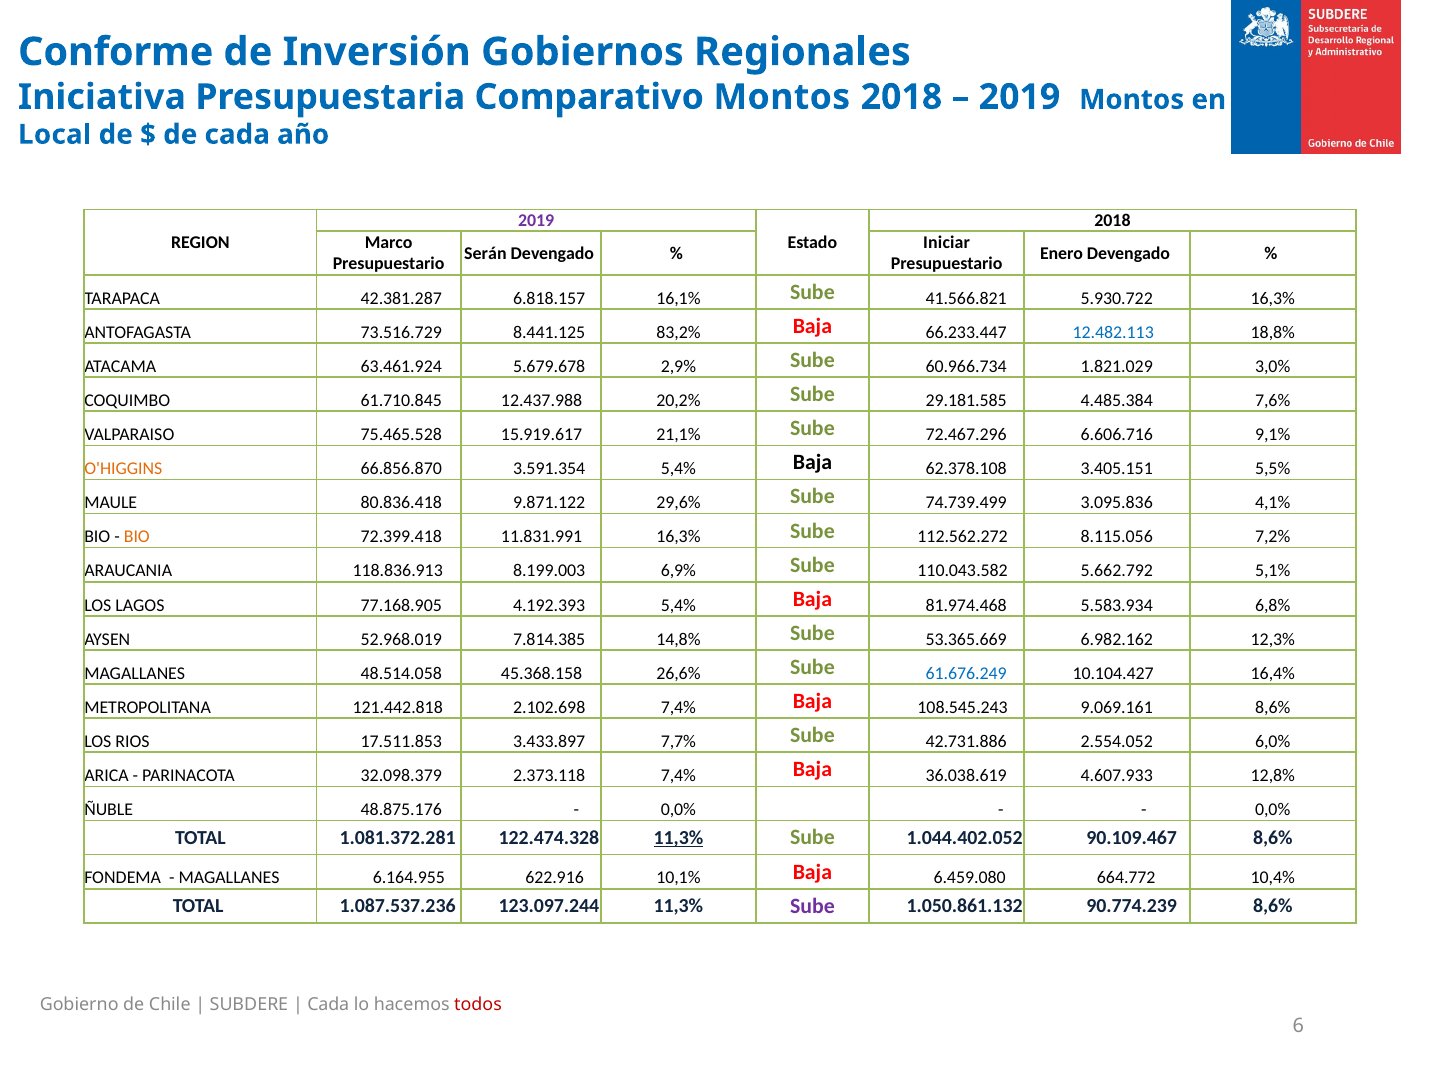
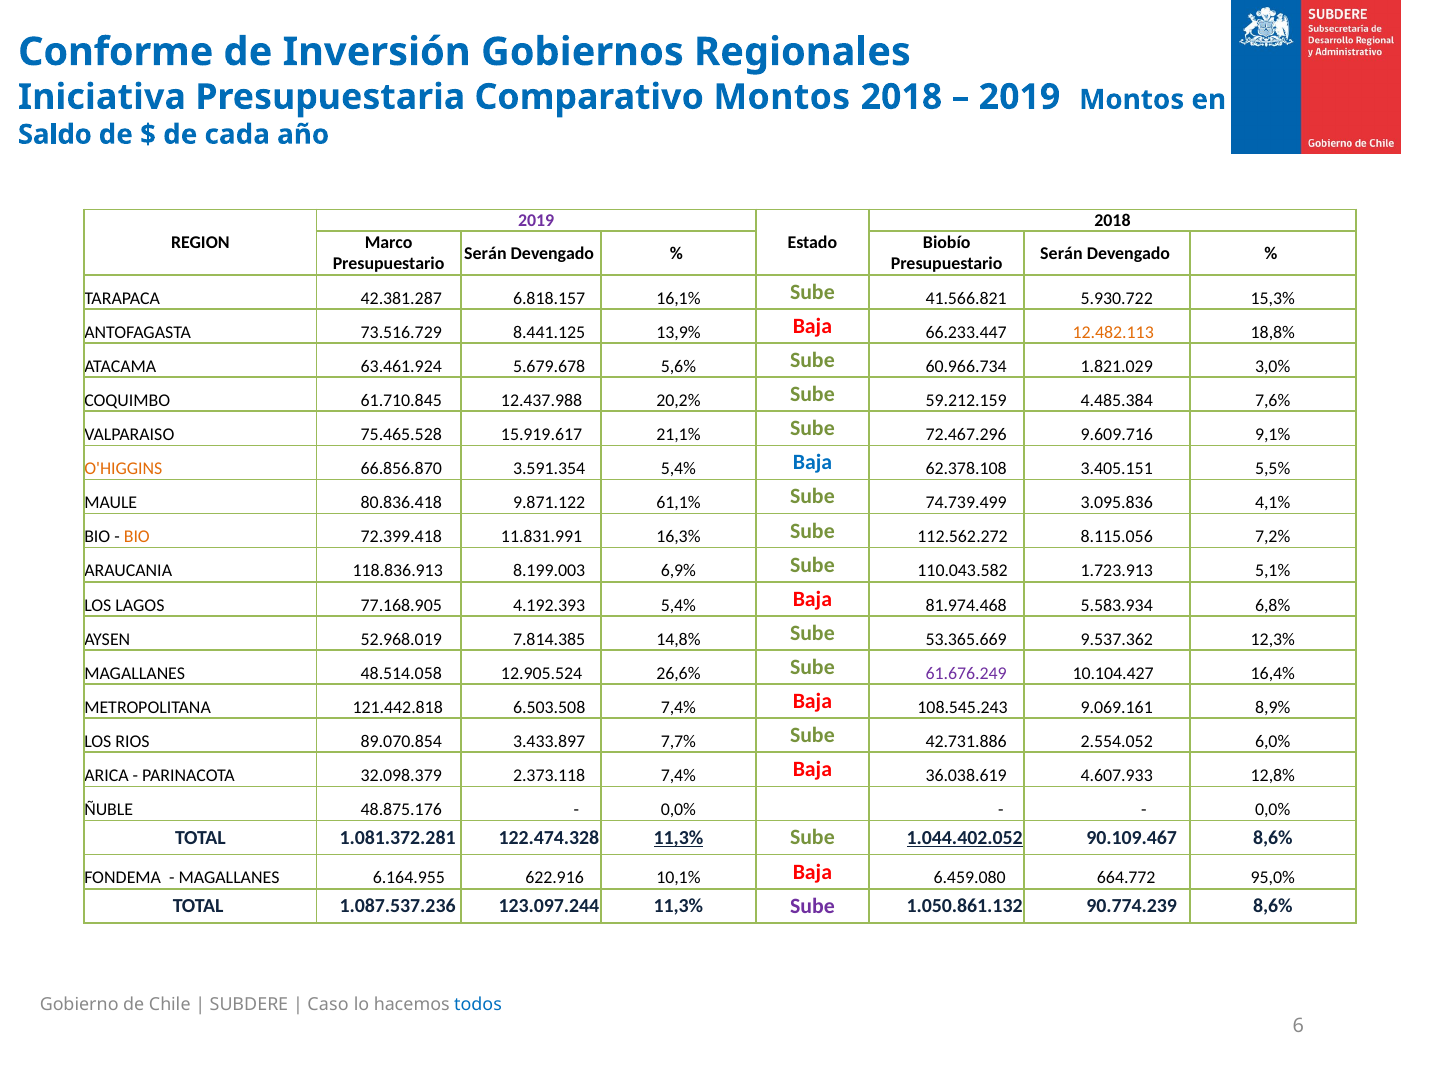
Local: Local -> Saldo (55, 135)
Iniciar: Iniciar -> Biobío (947, 242)
Enero: Enero -> Serán (1061, 253)
5.930.722 16,3%: 16,3% -> 15,3% (1273, 298)
83,2%: 83,2% -> 13,9% (678, 332)
12.482.113 colour: blue -> orange (1113, 332)
2,9%: 2,9% -> 5,6% (678, 366)
29.181.585: 29.181.585 -> 59.212.159 (966, 400)
6.606.716: 6.606.716 -> 9.609.716 (1117, 435)
Baja colour: black -> blue (812, 463)
29,6%: 29,6% -> 61,1% (678, 503)
5.662.792: 5.662.792 -> 1.723.913 (1117, 571)
6.982.162: 6.982.162 -> 9.537.362 (1117, 639)
45.368.158: 45.368.158 -> 12.905.524 (542, 673)
61.676.249 colour: blue -> purple (966, 673)
2.102.698: 2.102.698 -> 6.503.508 (549, 707)
9.069.161 8,6%: 8,6% -> 8,9% (1273, 707)
17.511.853: 17.511.853 -> 89.070.854 (401, 741)
1.044.402.052 underline: none -> present (965, 838)
10,4%: 10,4% -> 95,0% (1273, 878)
Cada: Cada -> Caso (328, 1005)
todos colour: red -> blue (478, 1005)
